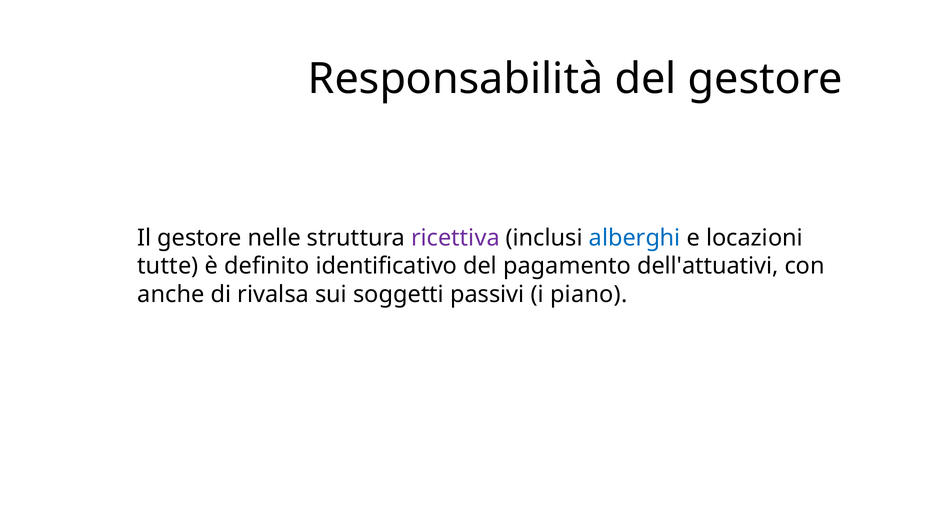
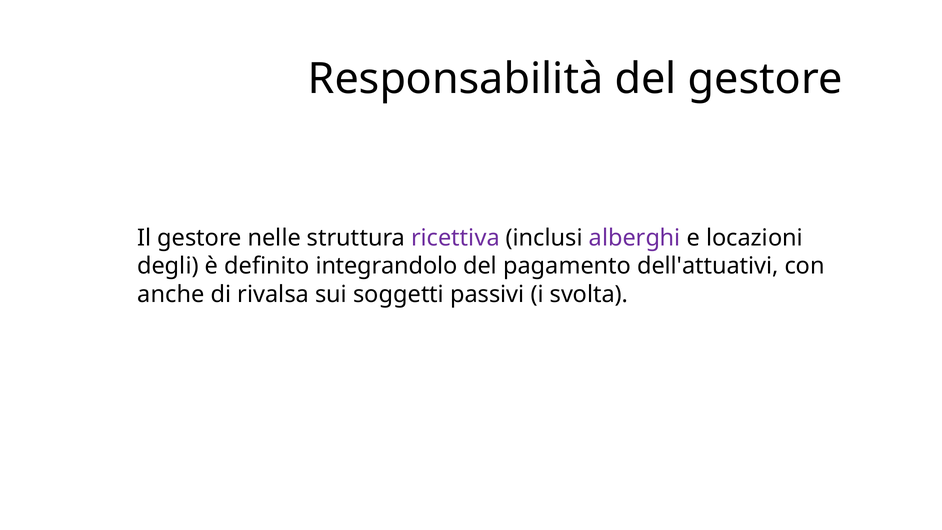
alberghi colour: blue -> purple (635, 238)
tutte: tutte -> degli (168, 266)
identificativo: identificativo -> integrandolo (386, 266)
piano: piano -> svolta (589, 294)
